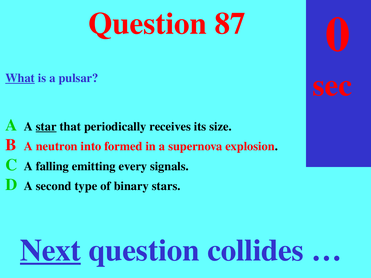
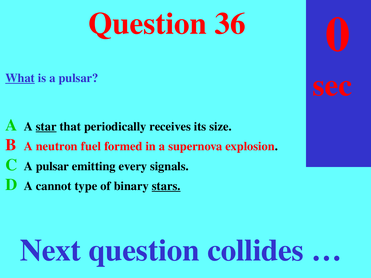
87: 87 -> 36 (230, 24)
into: into -> fuel (91, 147)
C A falling: falling -> pulsar (52, 166)
second: second -> cannot (54, 186)
stars underline: none -> present (166, 186)
Next underline: present -> none (50, 251)
